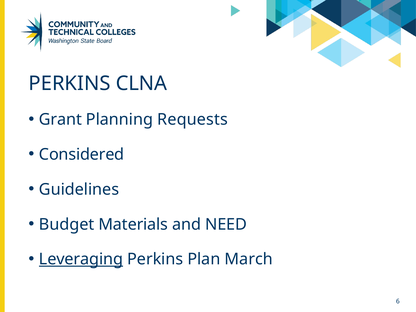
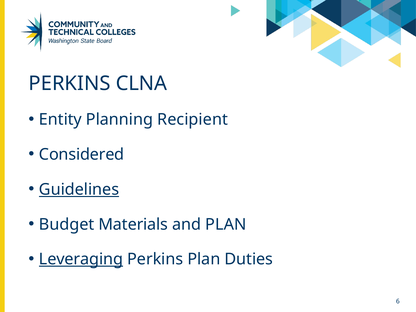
Grant: Grant -> Entity (60, 120)
Requests: Requests -> Recipient (193, 120)
Guidelines underline: none -> present (79, 189)
and NEED: NEED -> PLAN (226, 224)
March: March -> Duties (249, 259)
